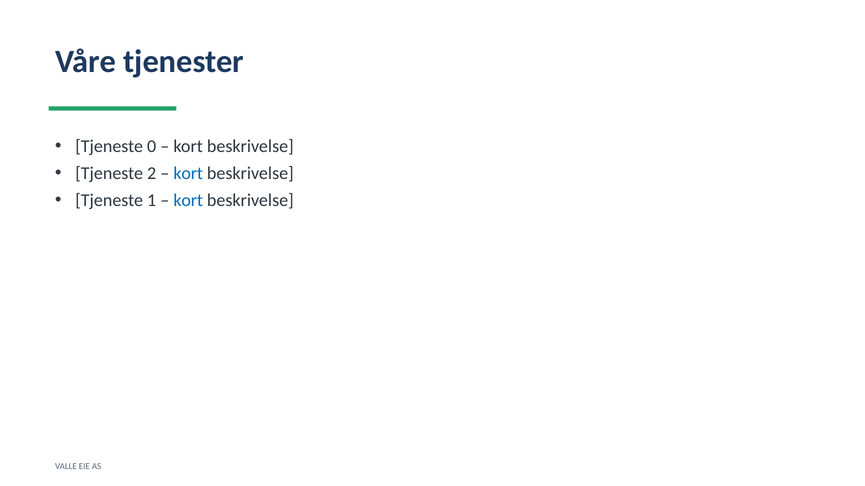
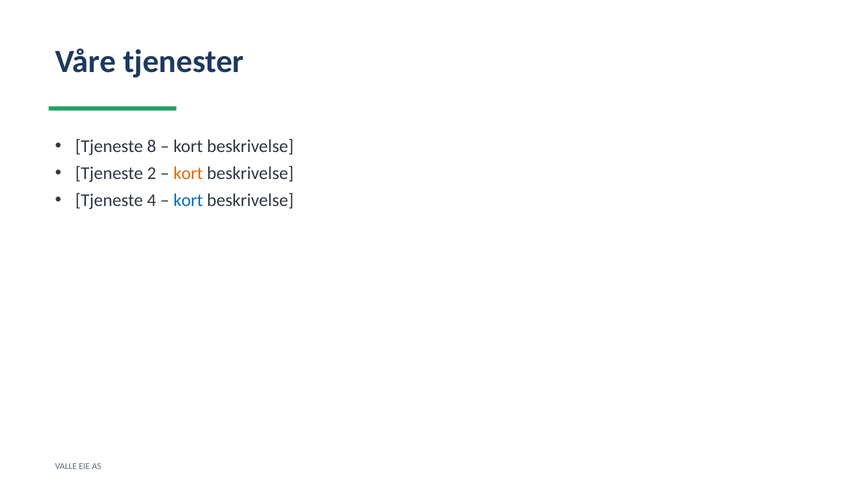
0: 0 -> 8 (152, 147)
kort colour: blue -> orange (188, 174)
1: 1 -> 4 (152, 201)
